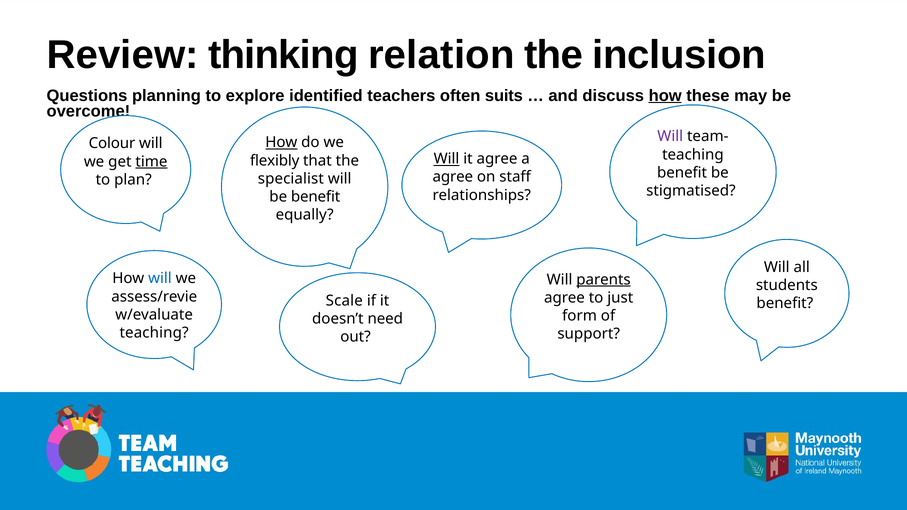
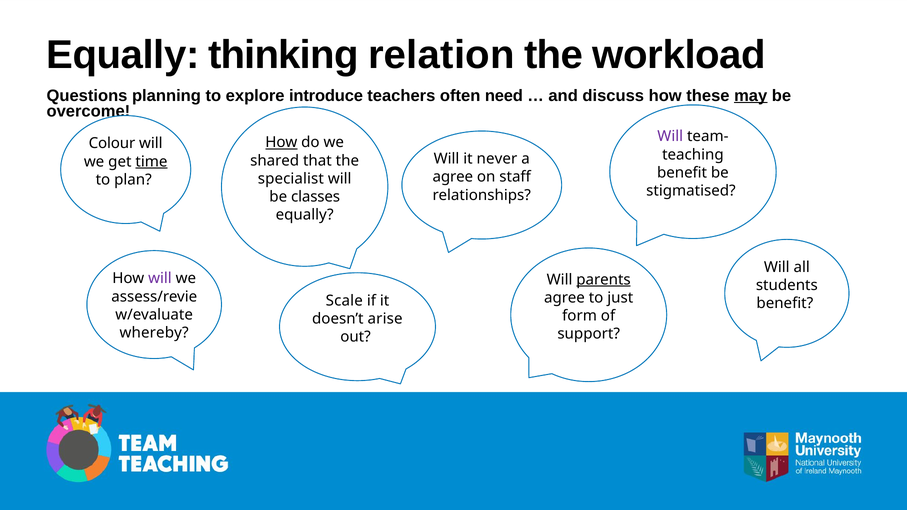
Review: Review -> Equally (123, 55)
inclusion: inclusion -> workload (679, 55)
identified: identified -> introduce (326, 96)
suits: suits -> need (504, 96)
how underline: present -> none (665, 96)
may underline: none -> present (751, 96)
Will underline: present -> none (447, 159)
it agree: agree -> never (497, 159)
flexibly: flexibly -> shared (275, 161)
be benefit: benefit -> classes (316, 197)
will colour: blue -> purple (160, 279)
need: need -> arise (385, 319)
teaching: teaching -> whereby (154, 333)
